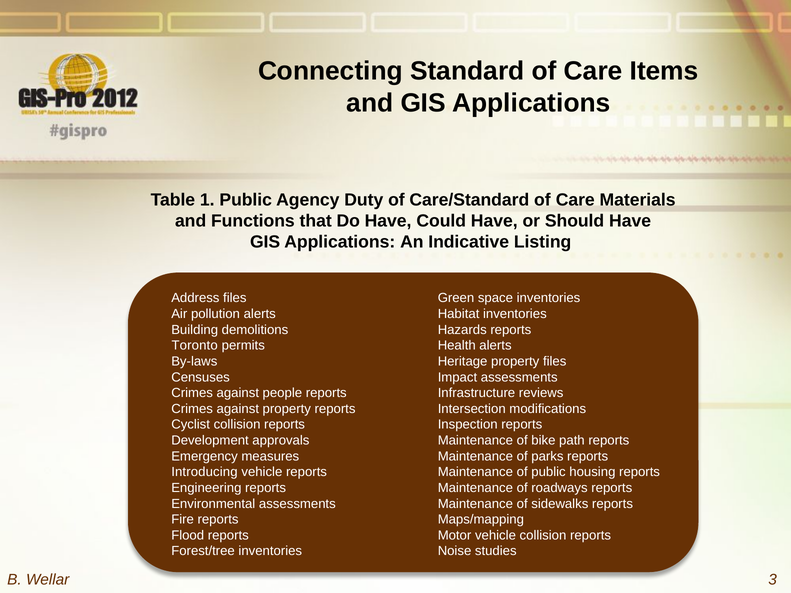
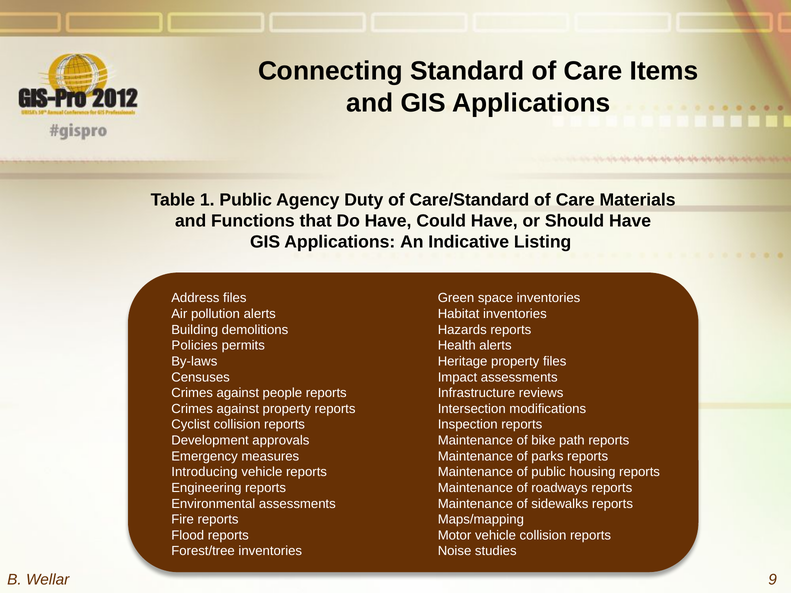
Toronto: Toronto -> Policies (195, 346)
3: 3 -> 9 (773, 580)
